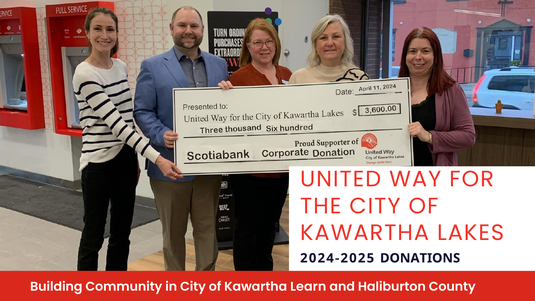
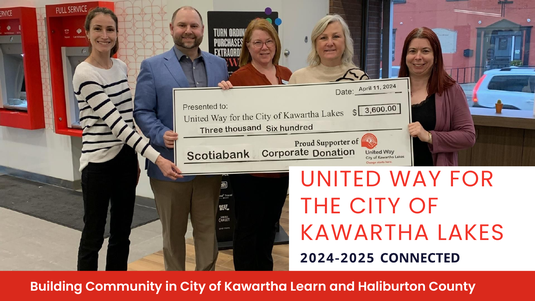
DONATIONS: DONATIONS -> CONNECTED (420, 258)
